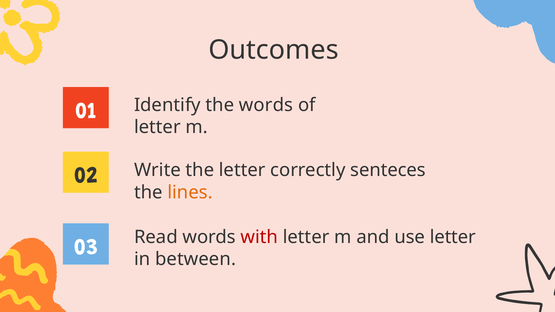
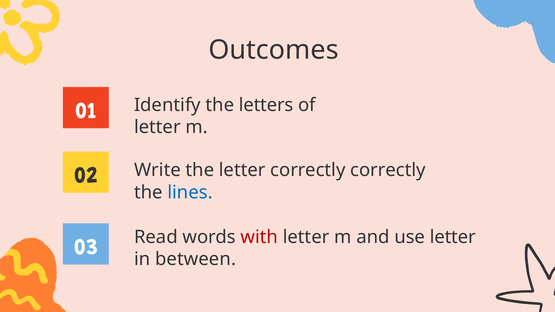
the words: words -> letters (266, 105)
correctly senteces: senteces -> correctly (388, 170)
lines colour: orange -> blue (190, 193)
